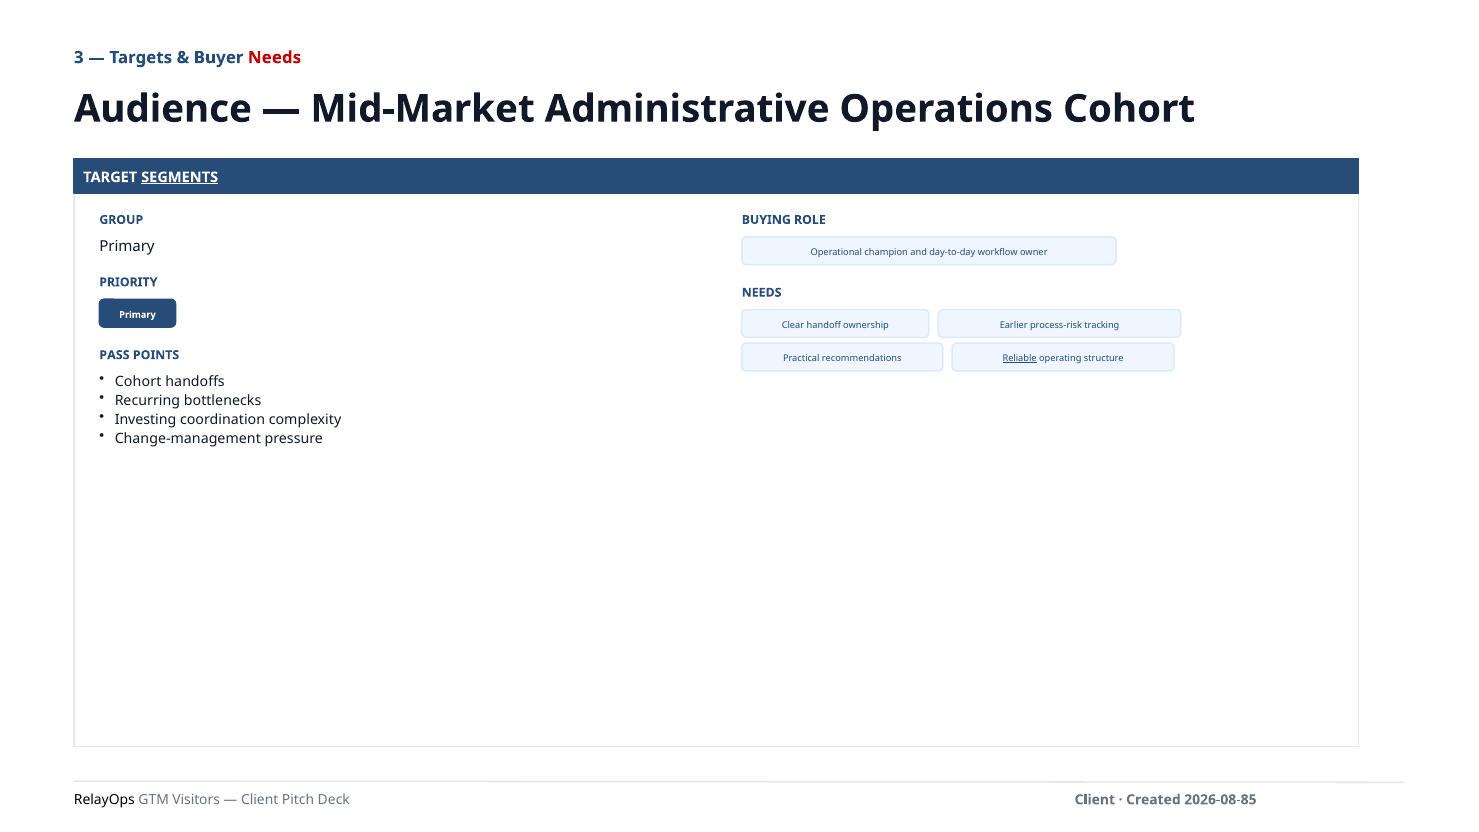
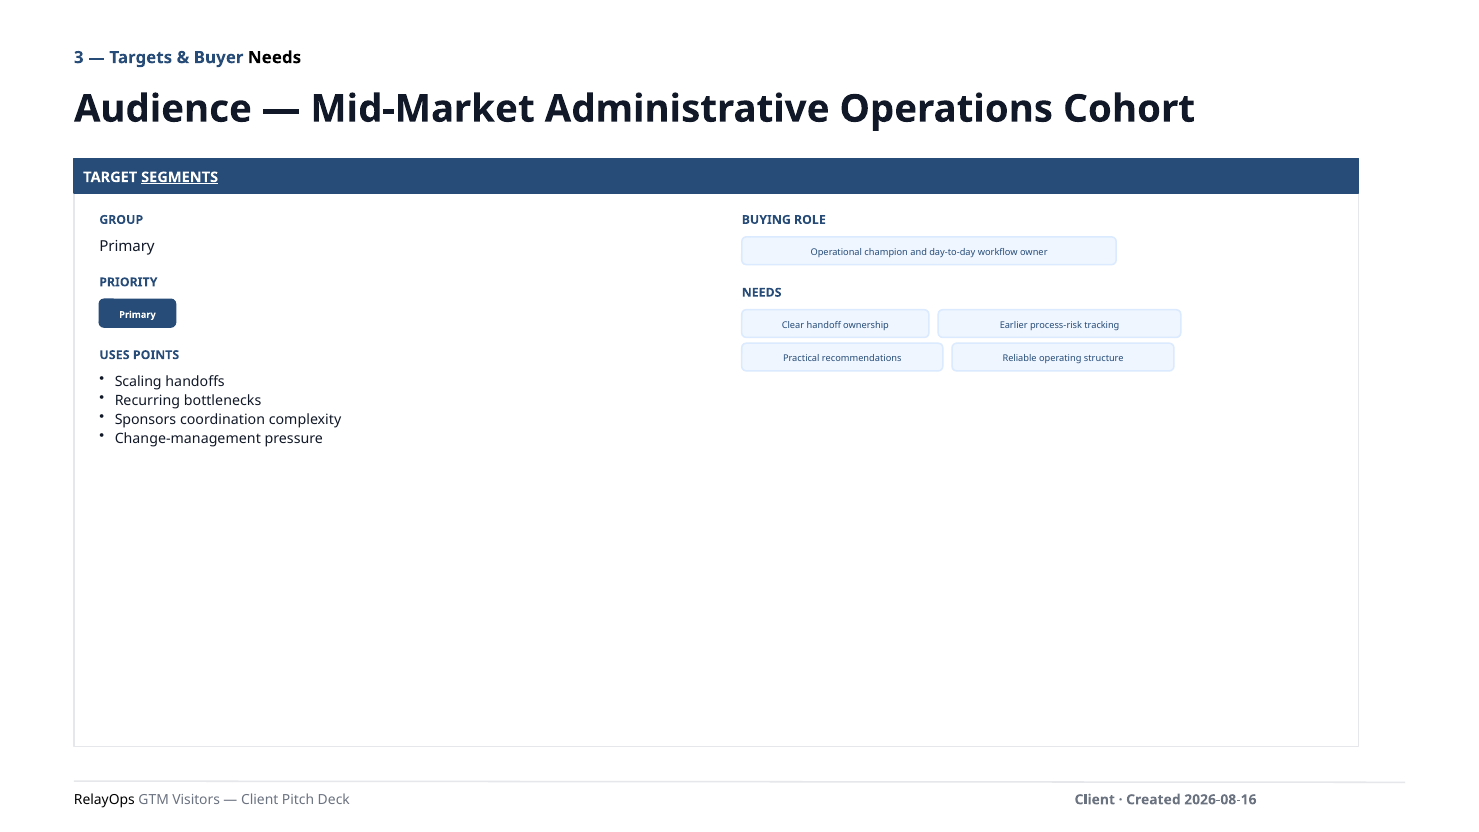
Needs colour: red -> black (275, 58)
PASS: PASS -> USES (114, 355)
Reliable underline: present -> none (1020, 359)
Cohort: Cohort -> Scaling (138, 382)
Investing: Investing -> Sponsors (146, 420)
2026-08-85: 2026-08-85 -> 2026-08-16 (1220, 800)
